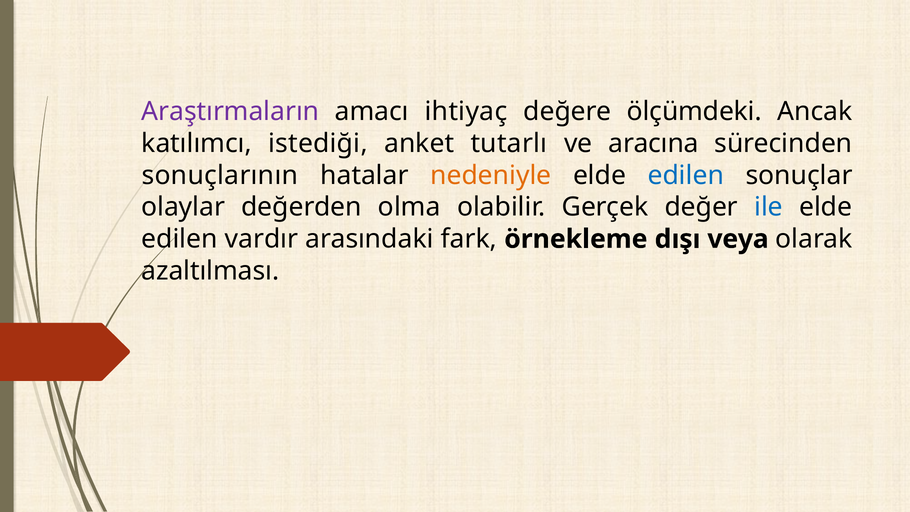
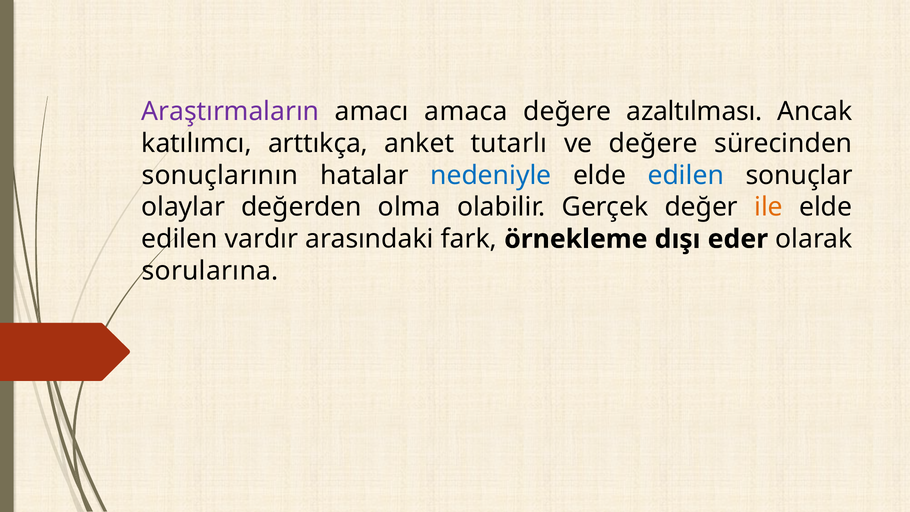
ihtiyaç: ihtiyaç -> amaca (466, 112)
ölçümdeki: ölçümdeki -> azaltılması (694, 112)
istediği: istediği -> arttıkça (318, 143)
ve aracına: aracına -> değere (653, 143)
nedeniyle colour: orange -> blue (491, 175)
ile colour: blue -> orange (768, 207)
veya: veya -> eder (738, 239)
azaltılması: azaltılması -> sorularına (210, 271)
